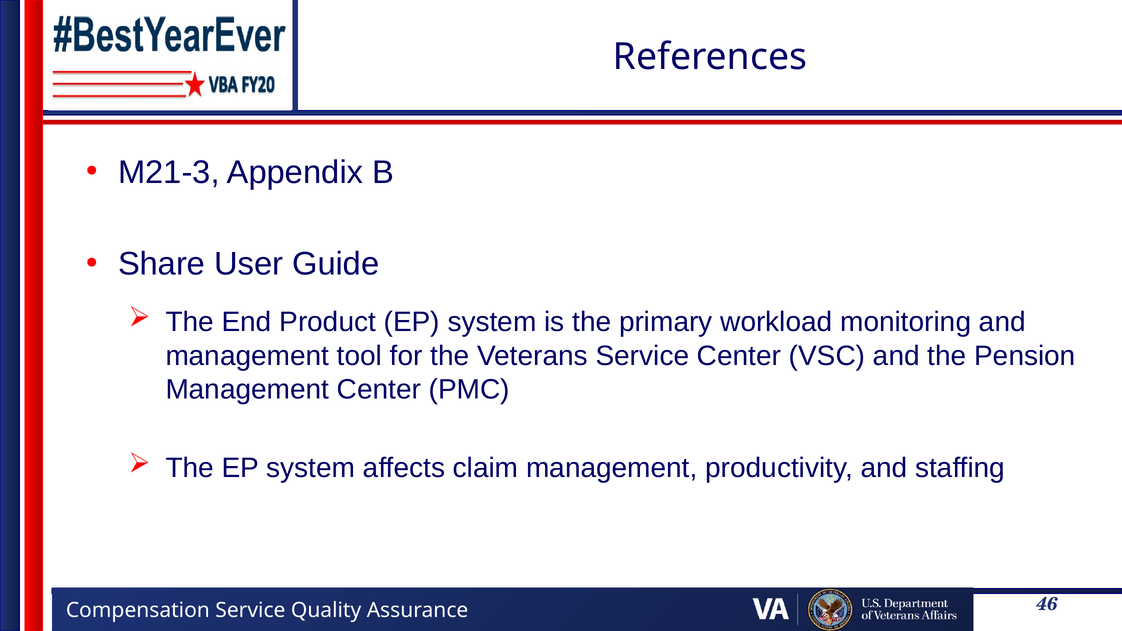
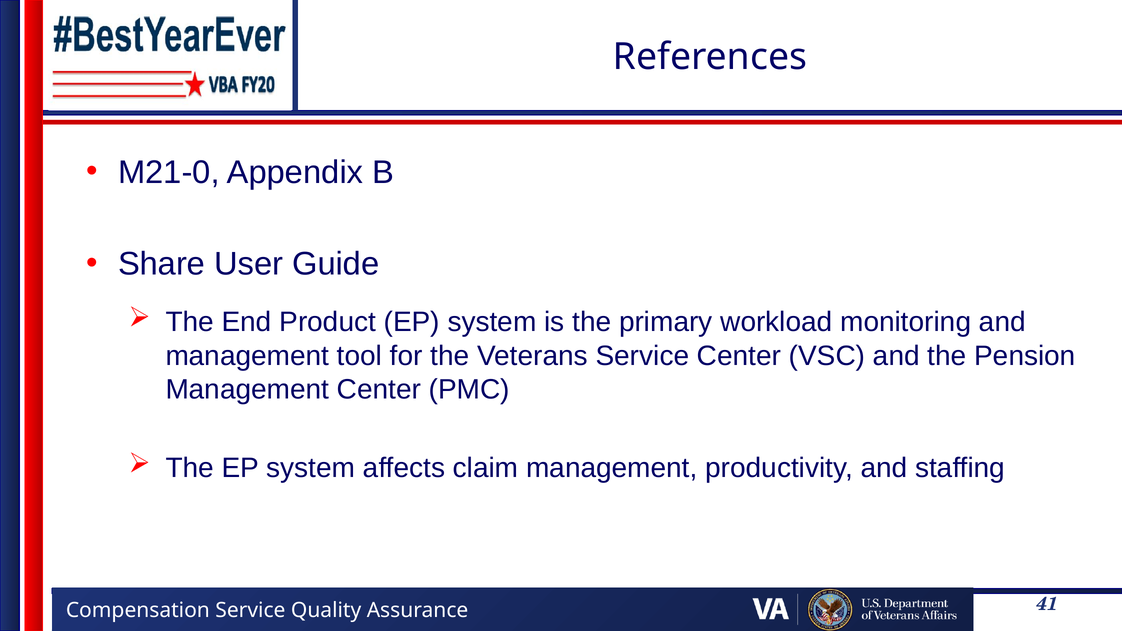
M21-3: M21-3 -> M21-0 (169, 172)
46: 46 -> 41 (1047, 604)
